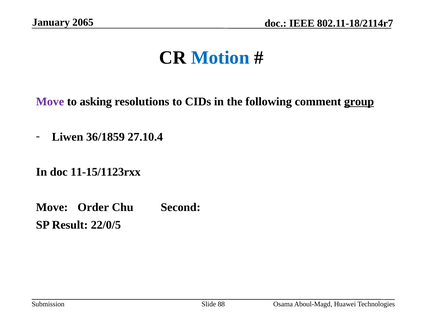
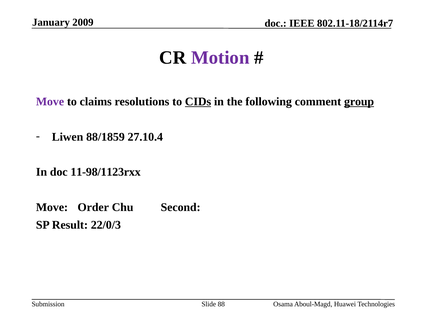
2065: 2065 -> 2009 (83, 22)
Motion colour: blue -> purple (220, 58)
asking: asking -> claims (96, 102)
CIDs underline: none -> present (198, 102)
36/1859: 36/1859 -> 88/1859 (105, 137)
11-15/1123rxx: 11-15/1123rxx -> 11-98/1123rxx (106, 172)
22/0/5: 22/0/5 -> 22/0/3 (106, 225)
